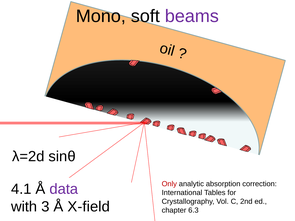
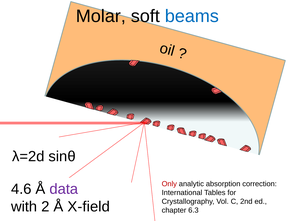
Mono: Mono -> Molar (101, 16)
beams colour: purple -> blue (192, 16)
4.1: 4.1 -> 4.6 (21, 189)
3: 3 -> 2 (45, 207)
